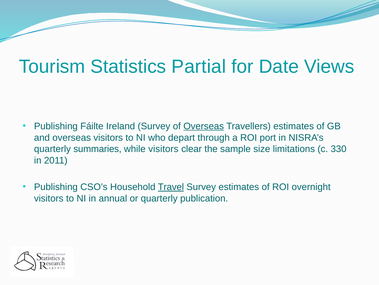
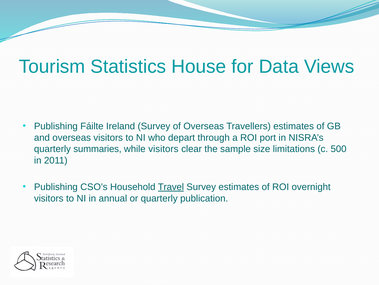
Partial: Partial -> House (199, 67)
Date: Date -> Data (279, 67)
Overseas underline: present -> none (204, 126)
330: 330 -> 500 (339, 149)
